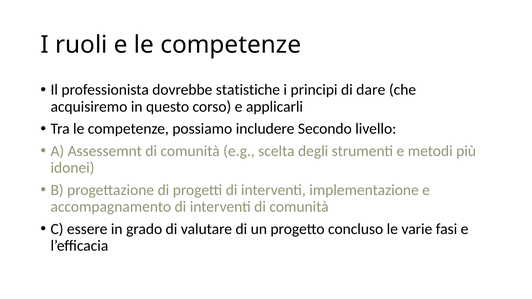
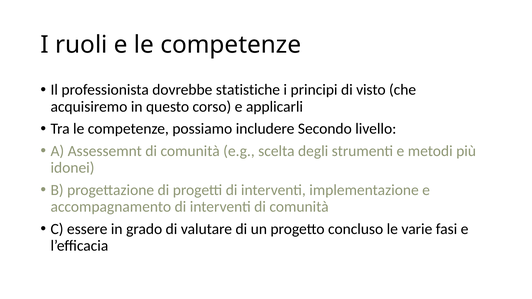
dare: dare -> visto (371, 90)
